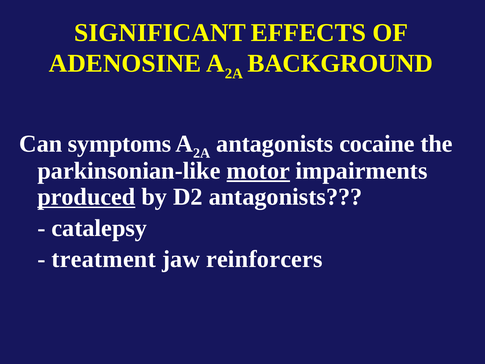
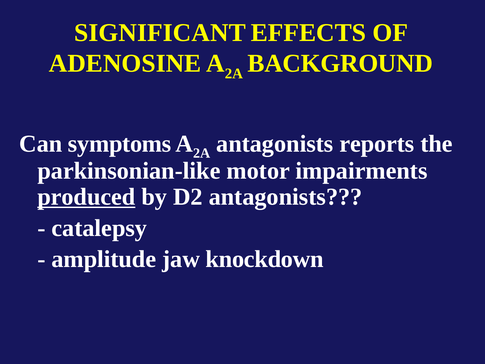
cocaine: cocaine -> reports (377, 144)
motor underline: present -> none (258, 171)
treatment: treatment -> amplitude (104, 259)
reinforcers: reinforcers -> knockdown (265, 259)
